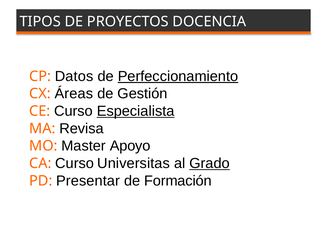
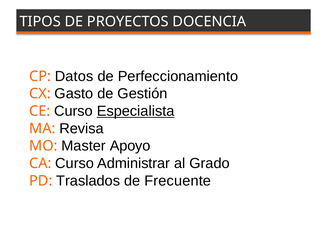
Perfeccionamiento underline: present -> none (178, 76)
Áreas: Áreas -> Gasto (74, 94)
Universitas: Universitas -> Administrar (134, 164)
Grado underline: present -> none (210, 164)
Presentar: Presentar -> Traslados (88, 181)
Formación: Formación -> Frecuente (178, 181)
